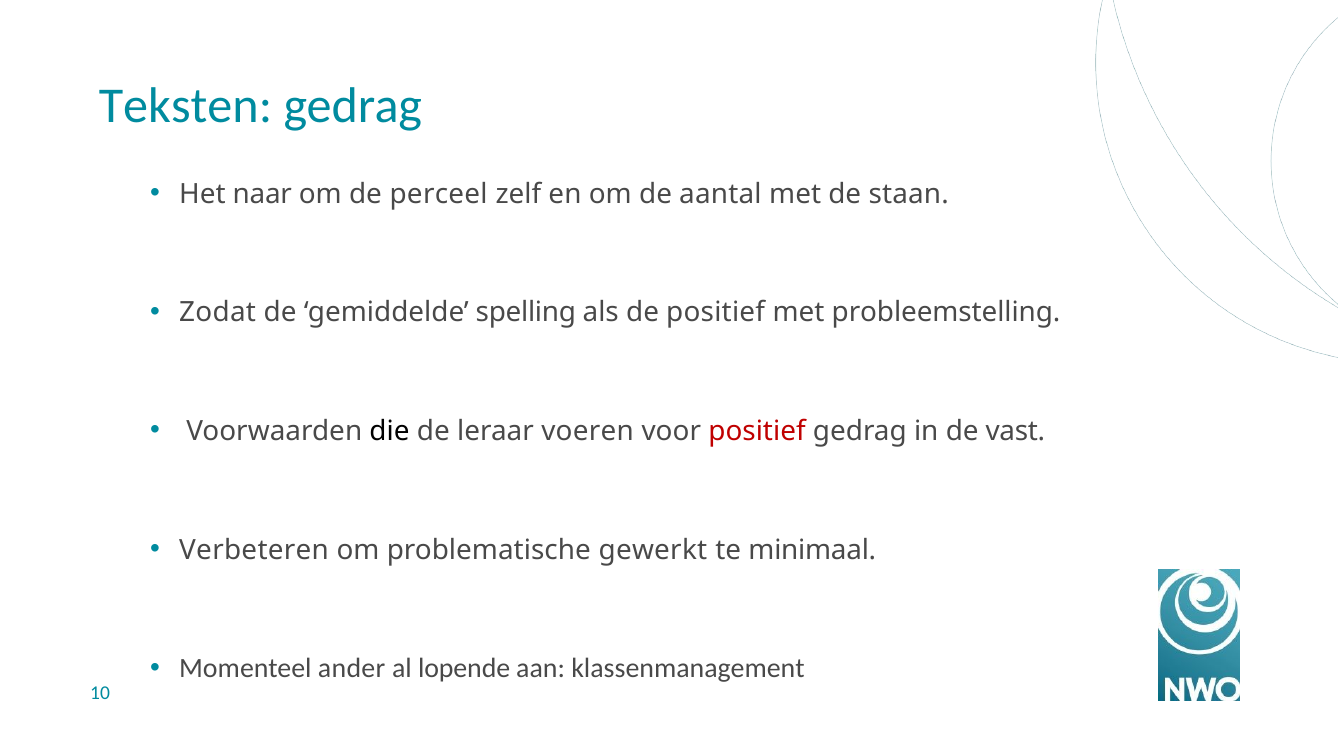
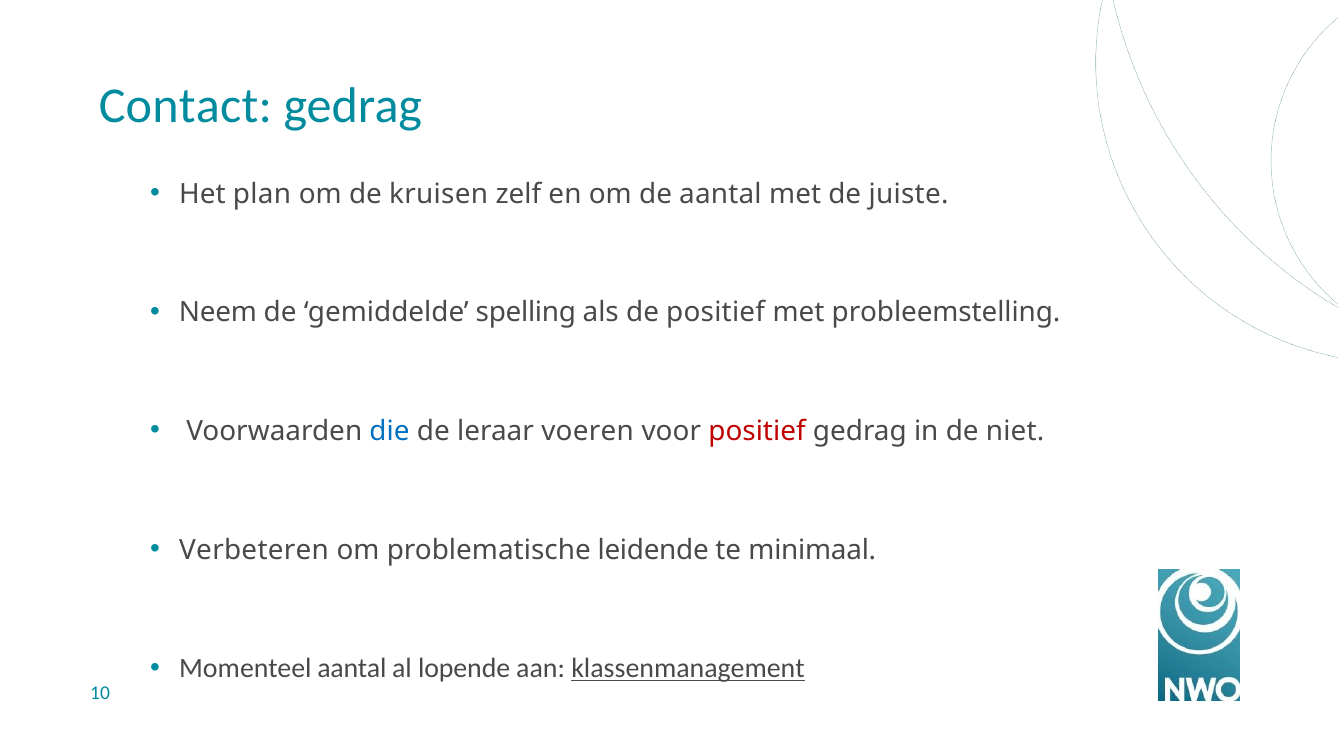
Teksten: Teksten -> Contact (185, 106)
naar: naar -> plan (262, 194)
perceel: perceel -> kruisen (439, 194)
staan: staan -> juiste (909, 194)
Zodat: Zodat -> Neem (218, 313)
die colour: black -> blue (390, 432)
vast: vast -> niet (1015, 432)
gewerkt: gewerkt -> leidende (653, 550)
Momenteel ander: ander -> aantal (352, 669)
klassenmanagement underline: none -> present (688, 669)
